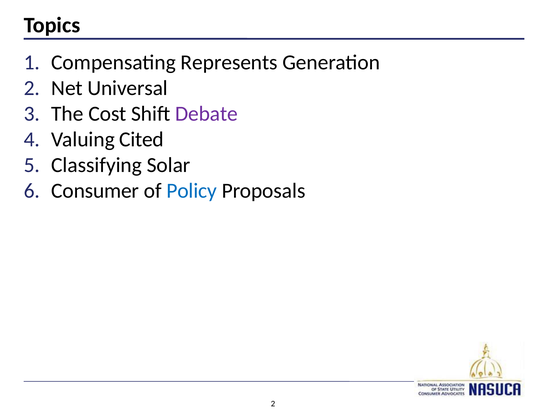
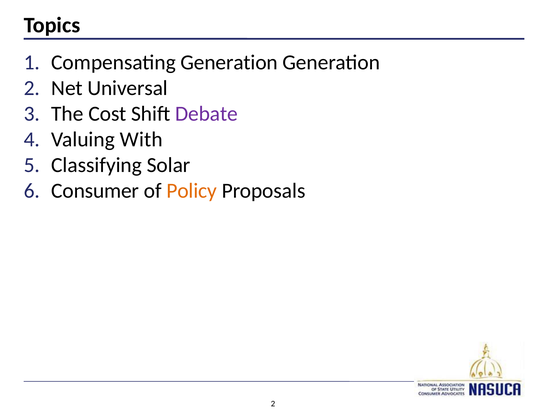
Compensating Represents: Represents -> Generation (229, 62)
Cited: Cited -> With (141, 140)
Policy colour: blue -> orange (192, 191)
